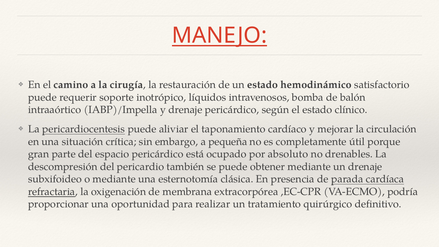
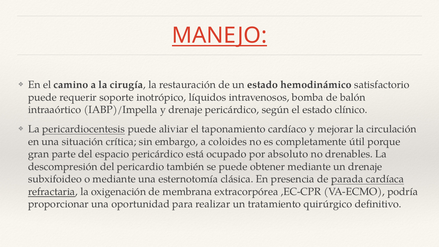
pequeña: pequeña -> coloides (228, 142)
